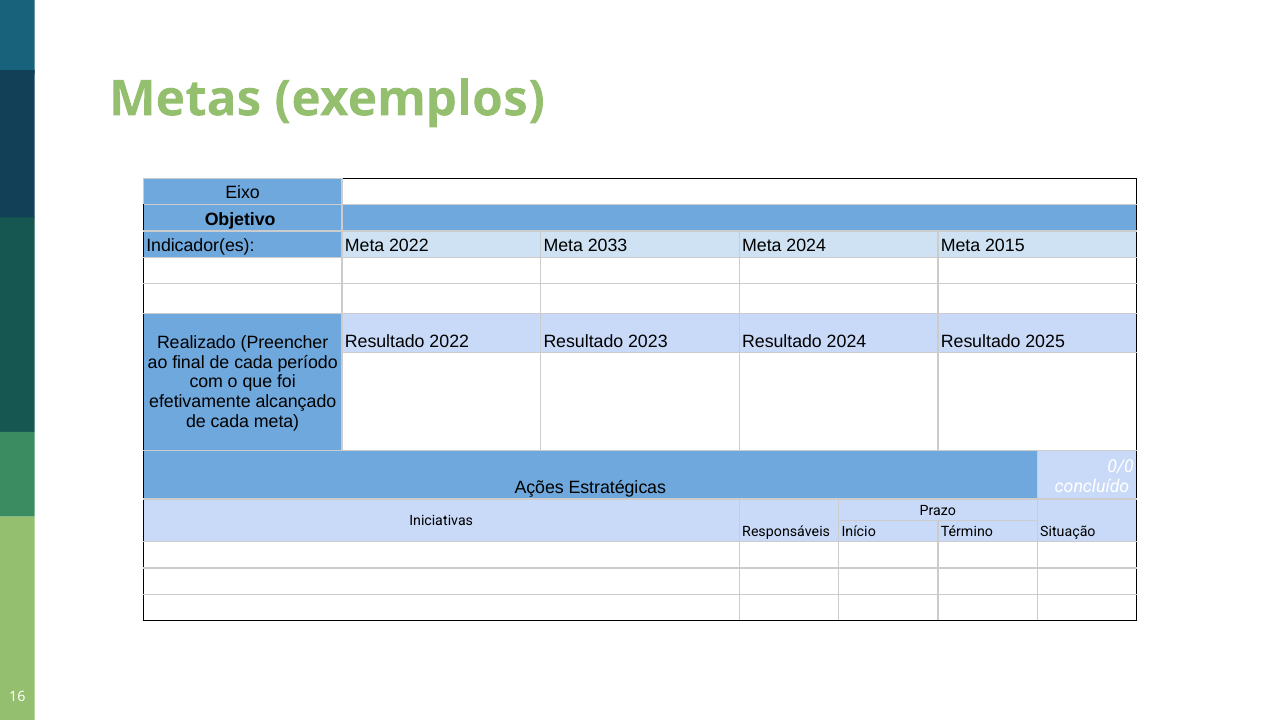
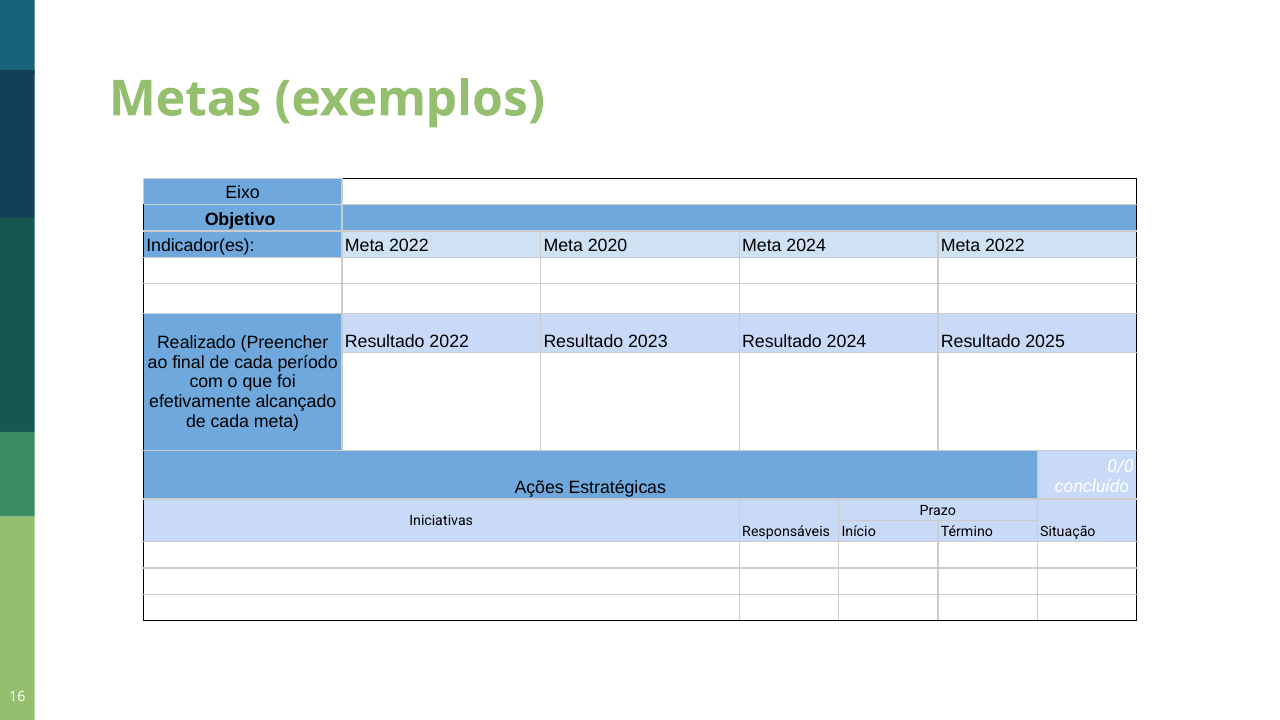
2033: 2033 -> 2020 (608, 245)
2024 Meta 2015: 2015 -> 2022 (1005, 245)
